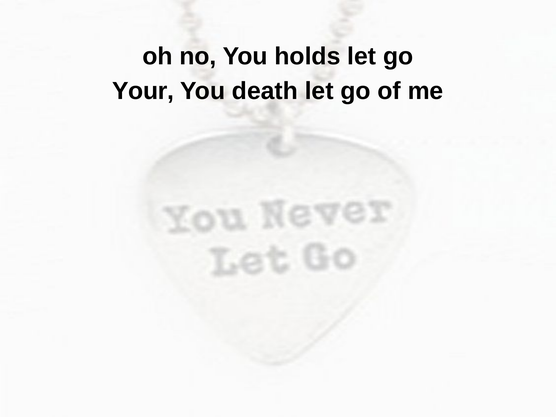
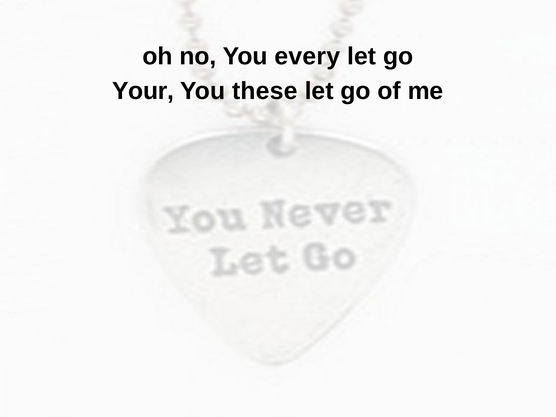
holds: holds -> every (307, 56)
death: death -> these (265, 91)
